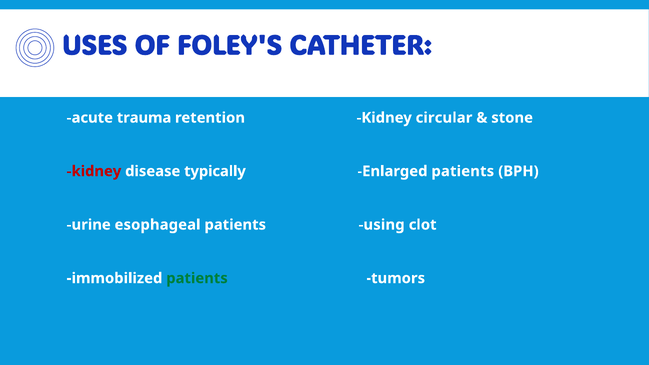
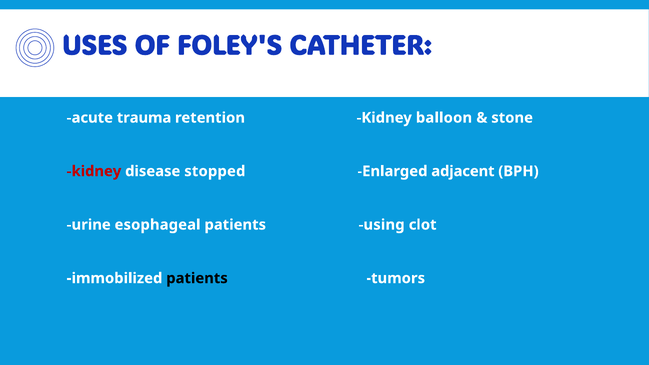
circular: circular -> balloon (444, 118)
typically: typically -> stopped (215, 171)
Enlarged patients: patients -> adjacent (463, 171)
patients colour: green -> black (197, 278)
